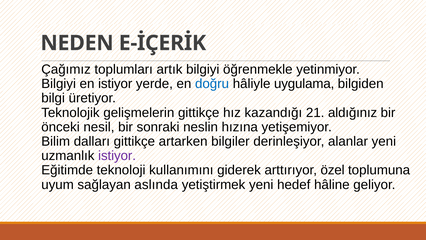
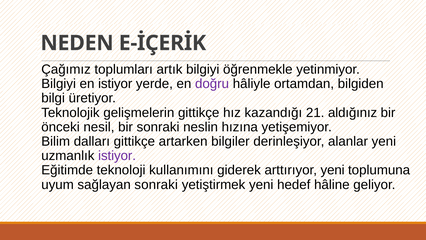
doğru colour: blue -> purple (212, 84)
uygulama: uygulama -> ortamdan (304, 84)
arttırıyor özel: özel -> yeni (333, 170)
sağlayan aslında: aslında -> sonraki (156, 184)
